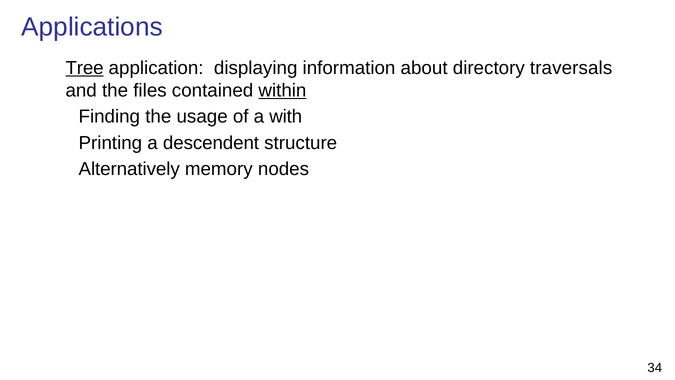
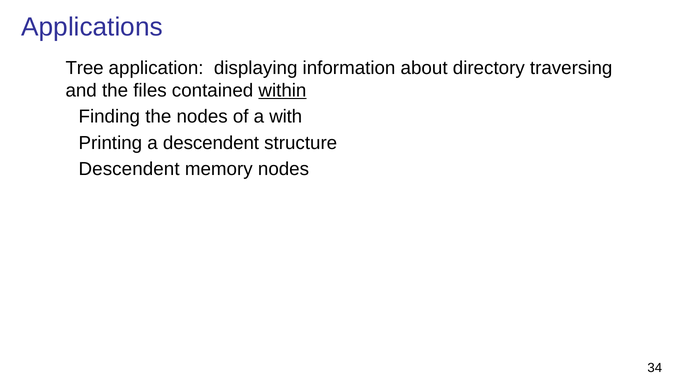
Tree underline: present -> none (85, 68)
traversals: traversals -> traversing (571, 68)
the usage: usage -> nodes (202, 117)
Alternatively: Alternatively -> Descendent (129, 169)
